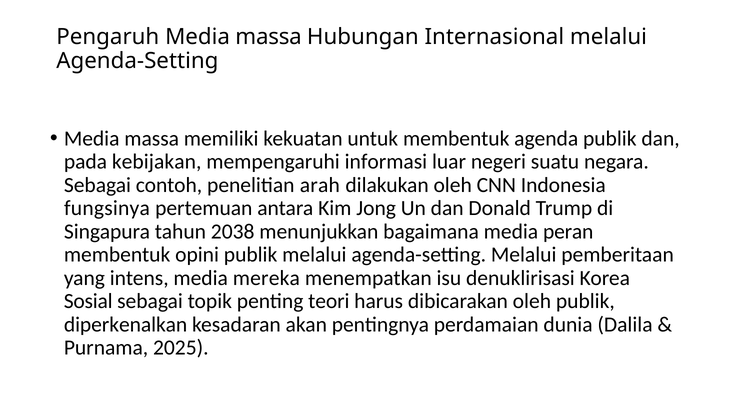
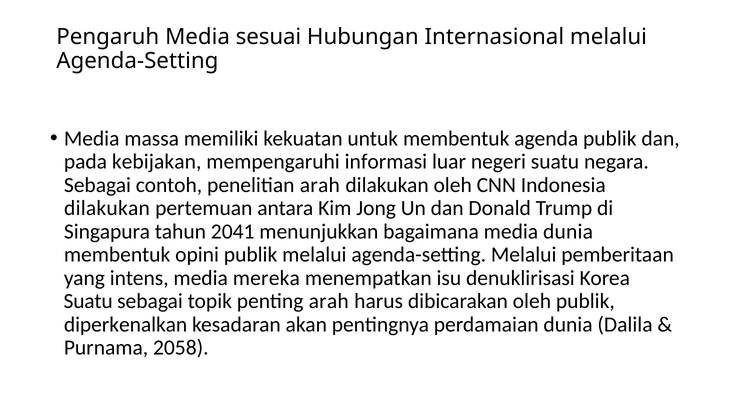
Pengaruh Media massa: massa -> sesuai (269, 37)
fungsinya: fungsinya -> dilakukan (107, 208)
2038: 2038 -> 2041 (233, 231)
media peran: peran -> dunia (568, 231)
Sosial: Sosial -> Suatu (88, 301)
penting teori: teori -> arah (329, 301)
2025: 2025 -> 2058 (181, 347)
